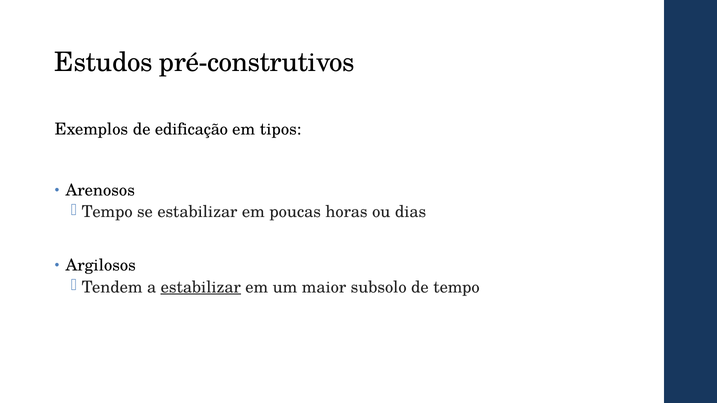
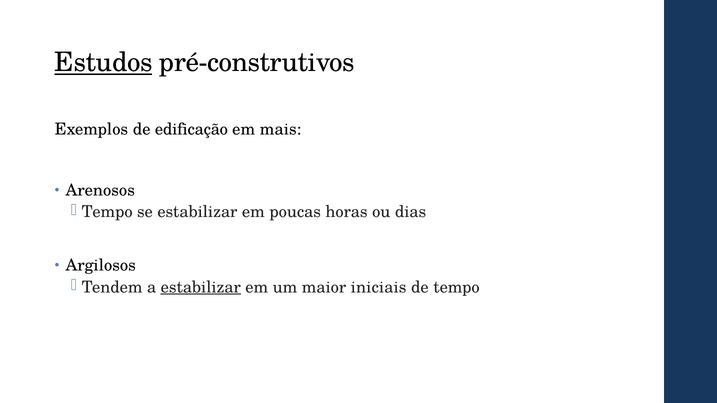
Estudos underline: none -> present (104, 63)
tipos: tipos -> mais (281, 129)
subsolo: subsolo -> iniciais (379, 287)
